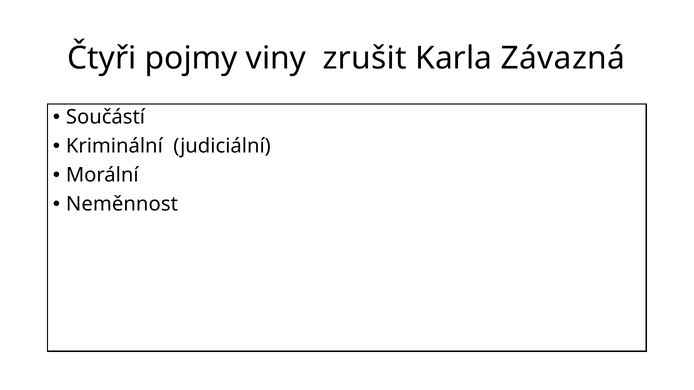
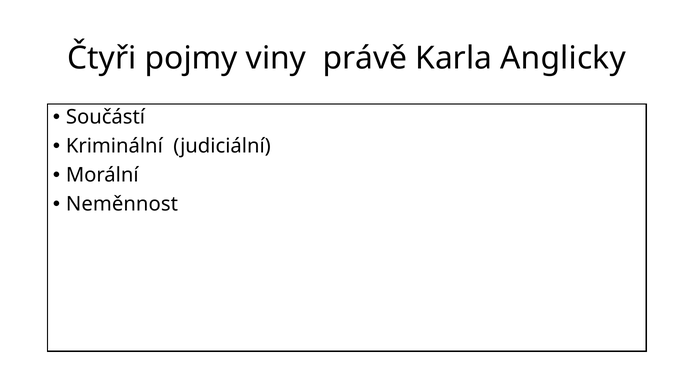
zrušit: zrušit -> právě (365, 58)
Závazná: Závazná -> Anglicky (563, 58)
